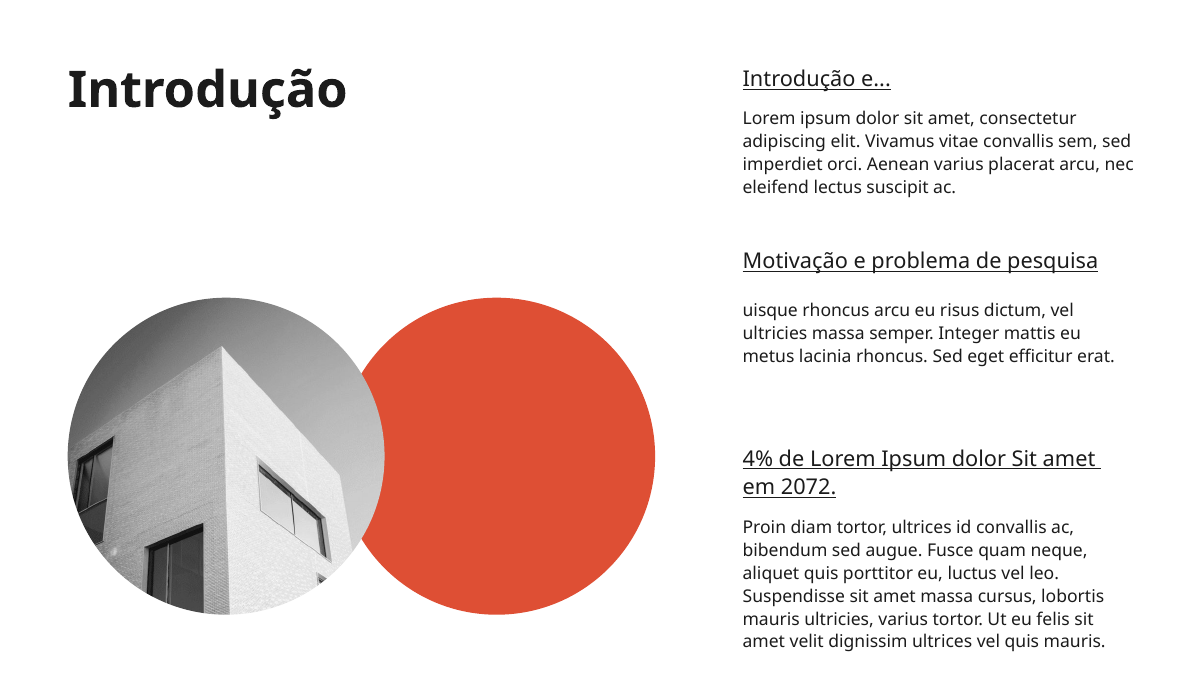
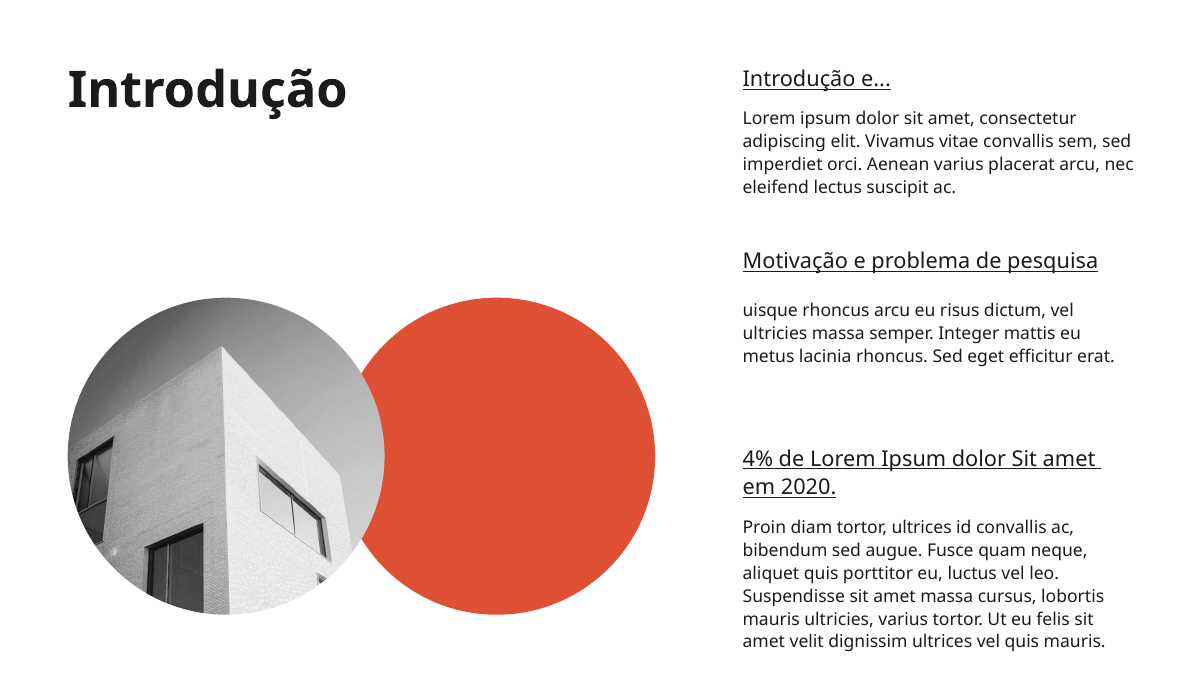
2072: 2072 -> 2020 (809, 487)
